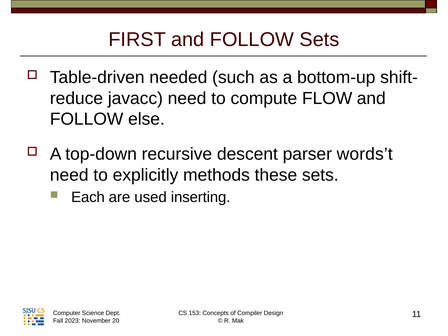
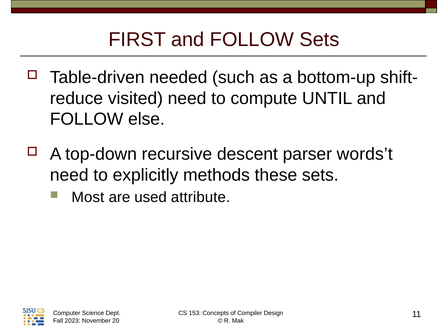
javacc: javacc -> visited (135, 98)
FLOW: FLOW -> UNTIL (327, 98)
Each: Each -> Most (88, 197)
inserting: inserting -> attribute (201, 197)
